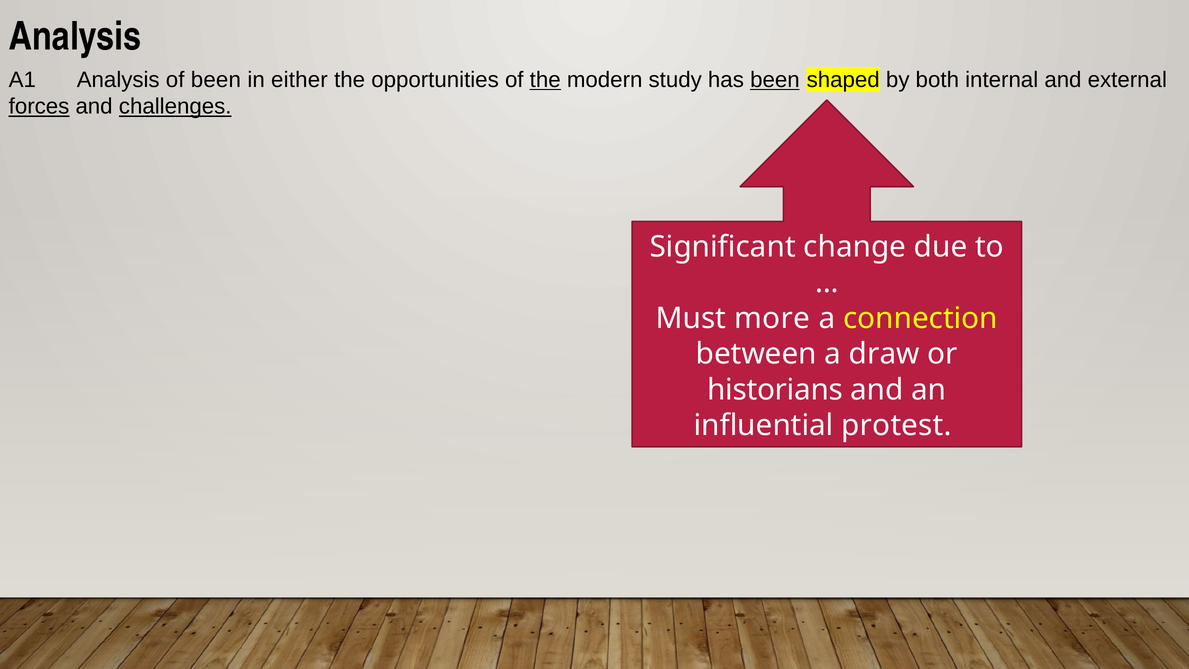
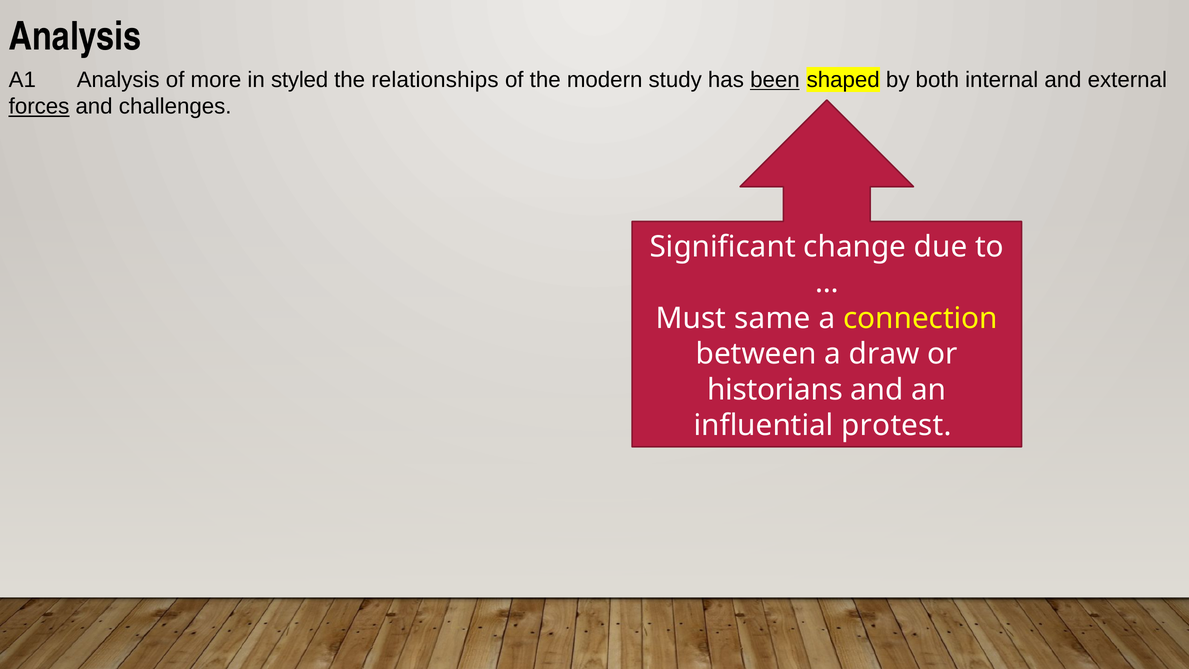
of been: been -> more (216, 80)
either: either -> styled (300, 80)
opportunities: opportunities -> relationships (435, 80)
the underline: present -> none (545, 80)
challenges underline: present -> none (175, 107)
more: more -> same (772, 318)
